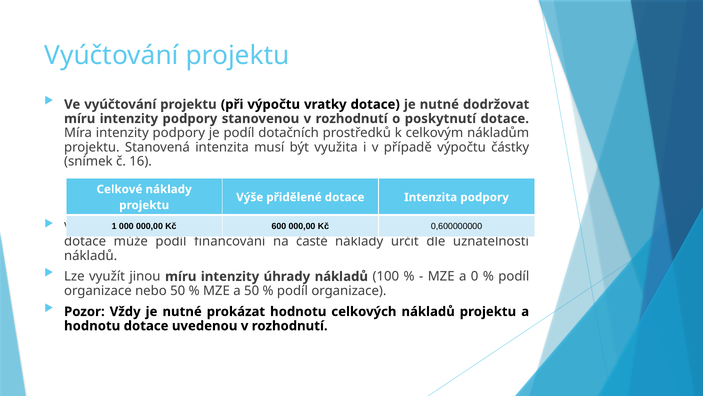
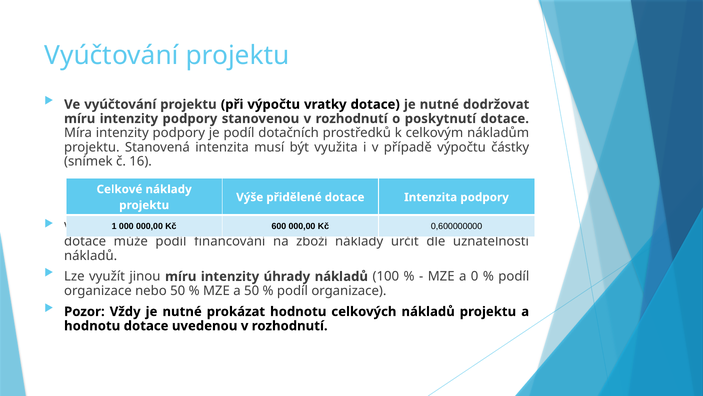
časté: časté -> zboží (312, 241)
